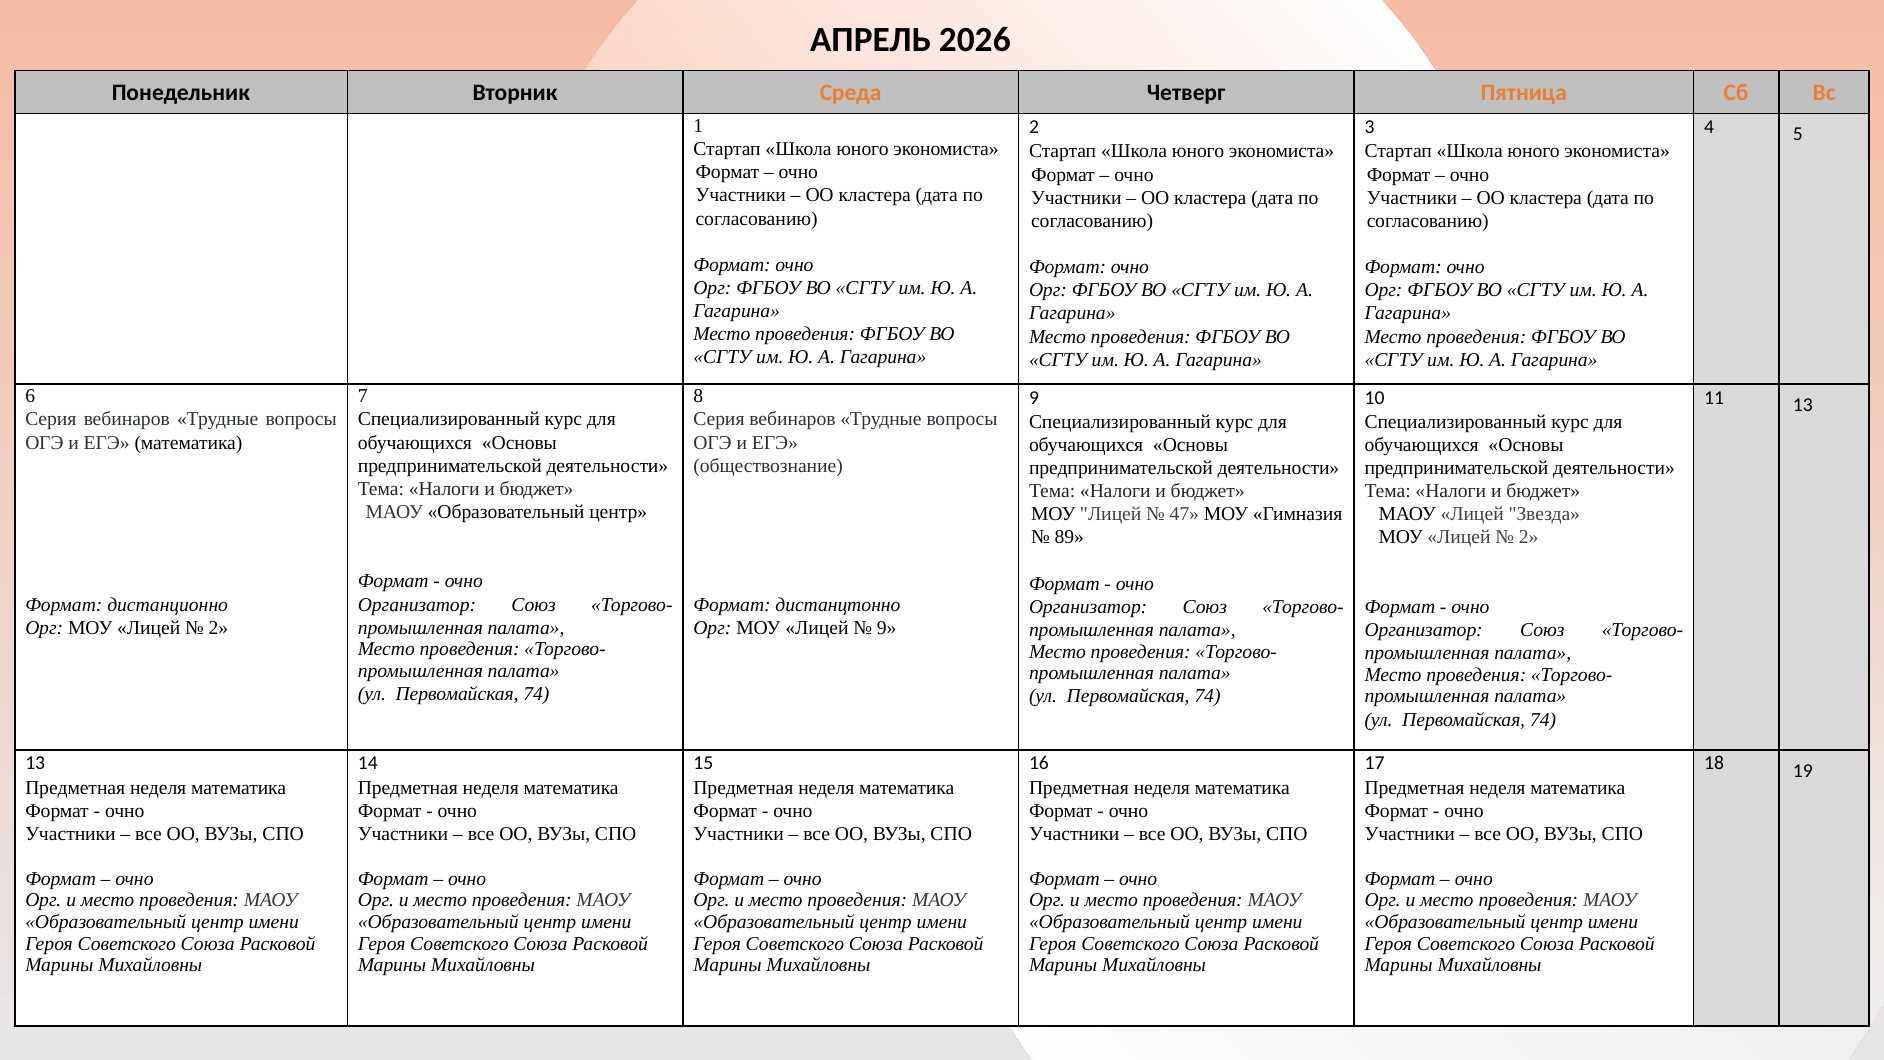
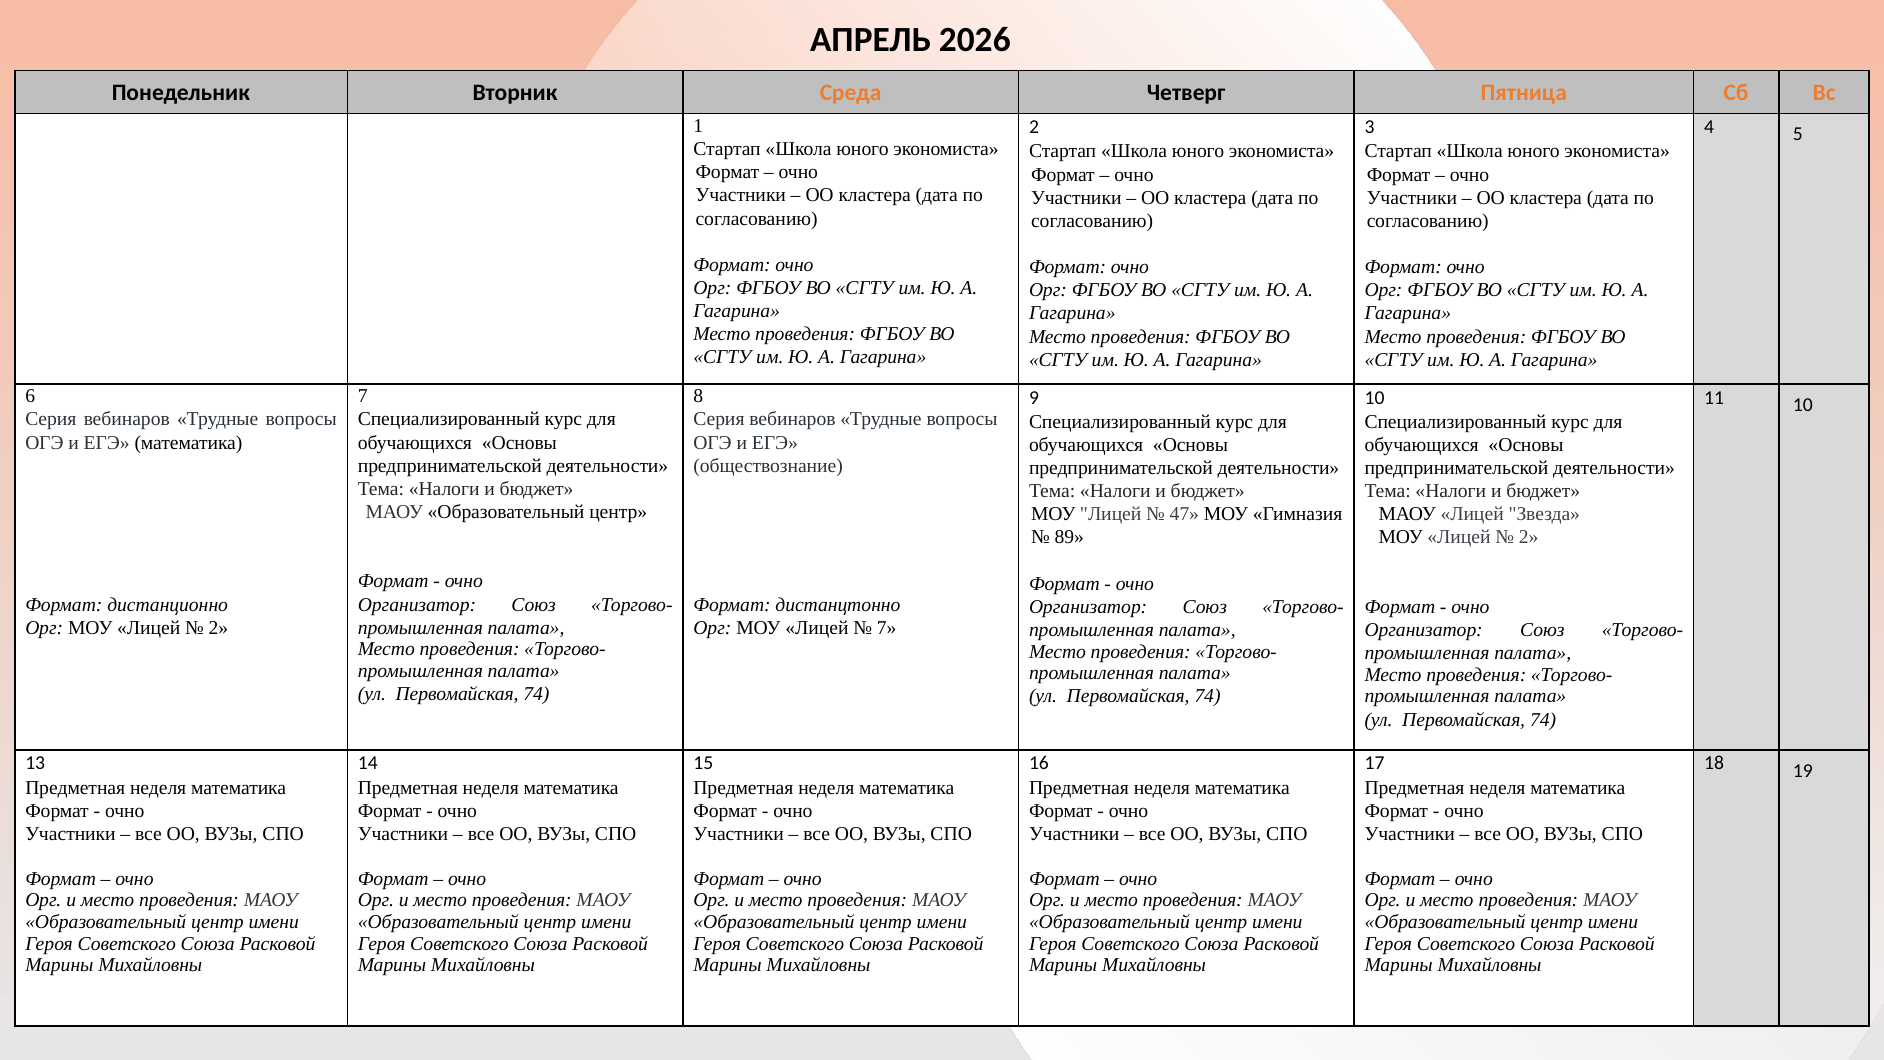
11 13: 13 -> 10 (1803, 405)
9: 9 -> 7 (887, 628)
